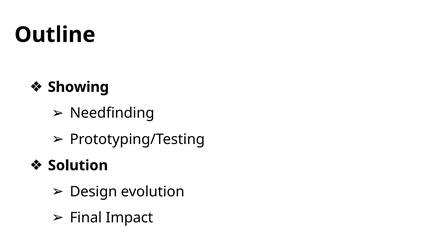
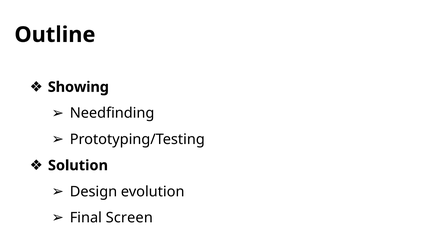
Impact: Impact -> Screen (129, 218)
